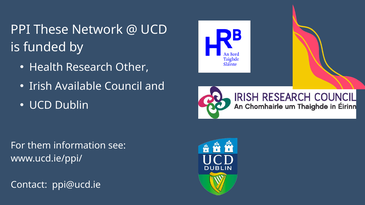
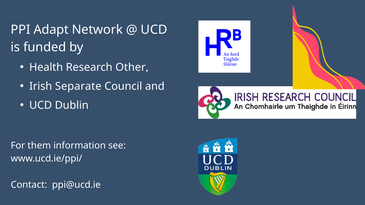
These: These -> Adapt (51, 30)
Available: Available -> Separate (78, 86)
